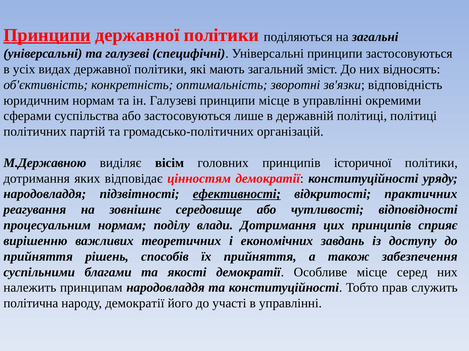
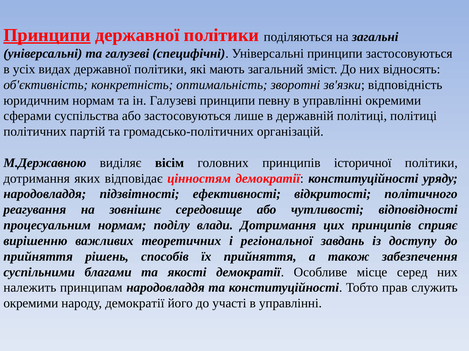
принципи місце: місце -> певну (274, 101)
ефективності underline: present -> none (237, 194)
практичних: практичних -> політичного (421, 194)
економічних: економічних -> регіональної (277, 241)
політична: політична -> окремими (31, 304)
